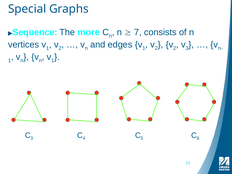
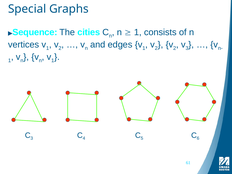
more: more -> cities (89, 32)
7: 7 -> 1 (138, 32)
